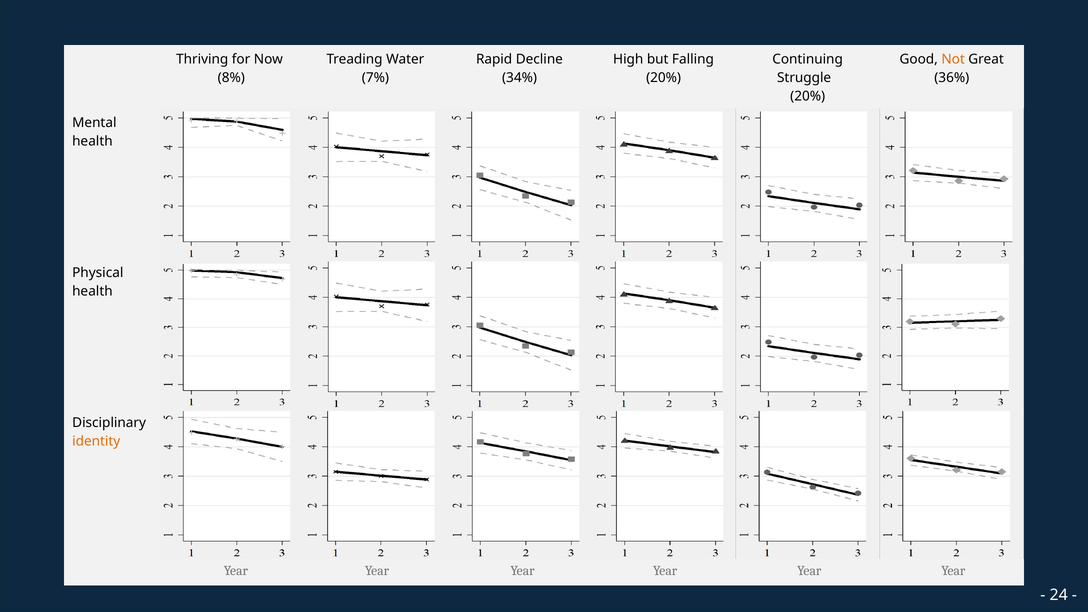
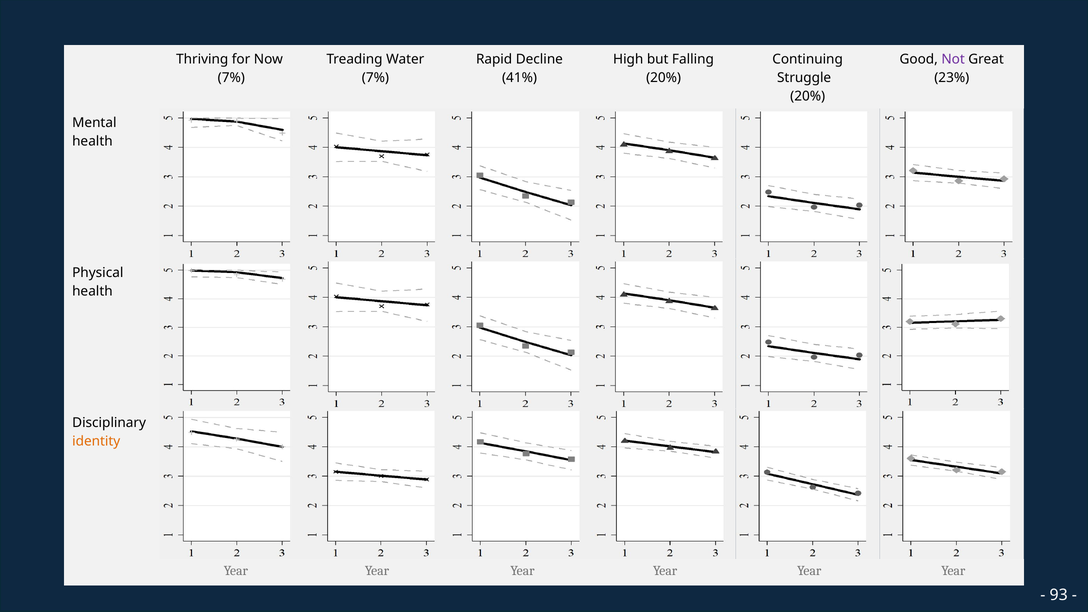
Not colour: orange -> purple (953, 59)
8%: 8% -> 7% (231, 78)
34%: 34% -> 41% (520, 78)
36%: 36% -> 23% (952, 78)
24: 24 -> 93 (1059, 595)
